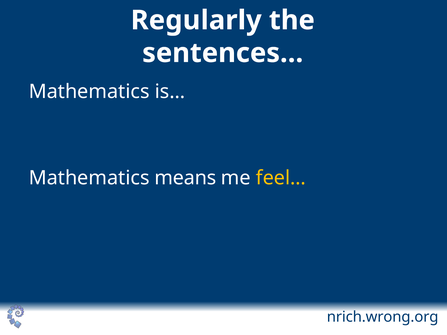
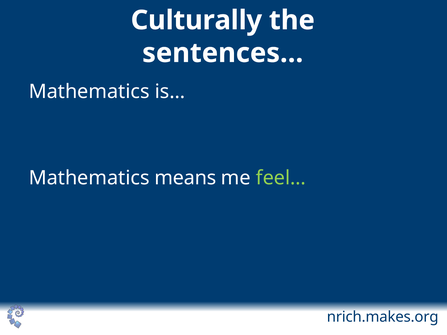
Regularly: Regularly -> Culturally (196, 20)
feel… colour: yellow -> light green (281, 178)
nrich.wrong.org: nrich.wrong.org -> nrich.makes.org (383, 317)
